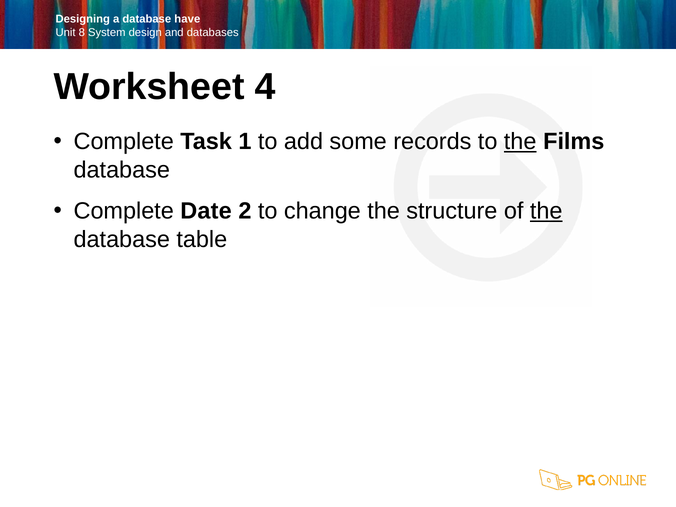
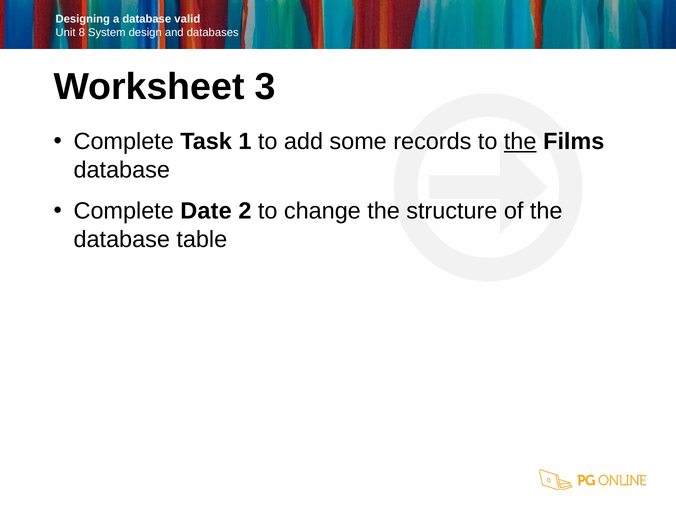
have: have -> valid (187, 19)
4: 4 -> 3 (265, 87)
the underline: present -> none (546, 211)
